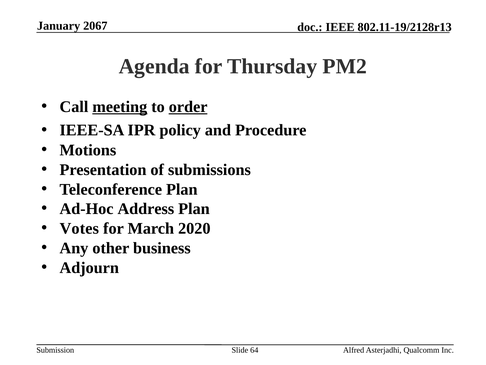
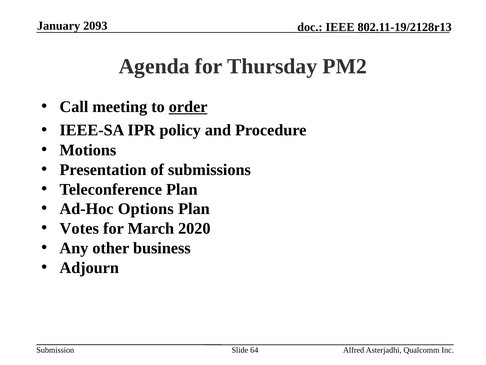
2067: 2067 -> 2093 (95, 26)
meeting underline: present -> none (120, 107)
Address: Address -> Options (146, 209)
